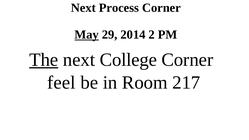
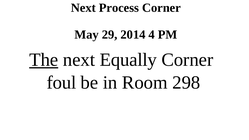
May underline: present -> none (87, 35)
2: 2 -> 4 (152, 35)
College: College -> Equally (128, 60)
feel: feel -> foul (61, 83)
217: 217 -> 298 (186, 83)
